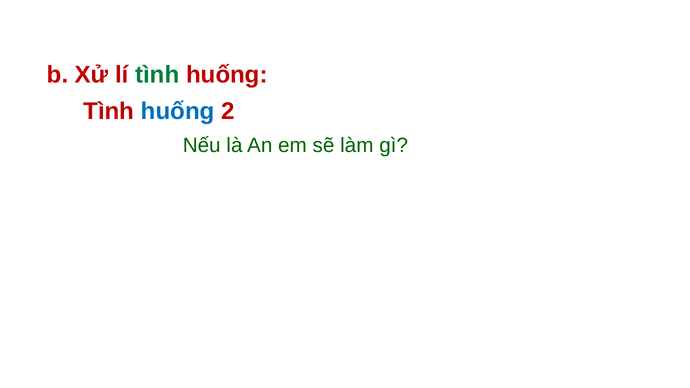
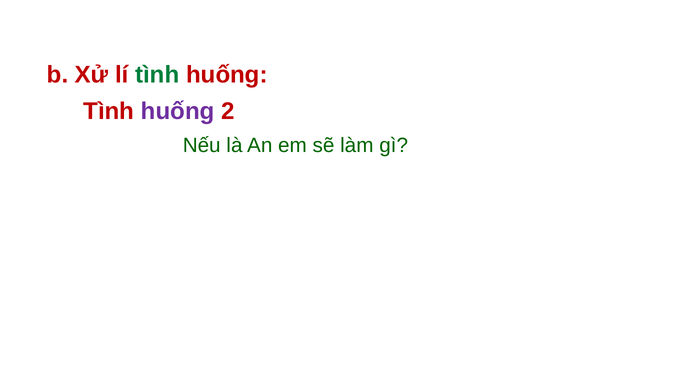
huống colour: blue -> purple (178, 111)
